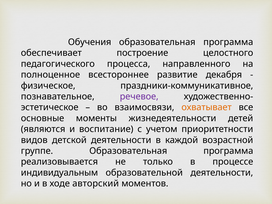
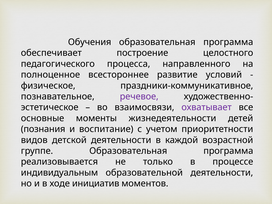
декабря: декабря -> условий (224, 75)
охватывает colour: orange -> purple (207, 107)
являются: являются -> познания (43, 129)
авторский: авторский -> инициатив (96, 184)
